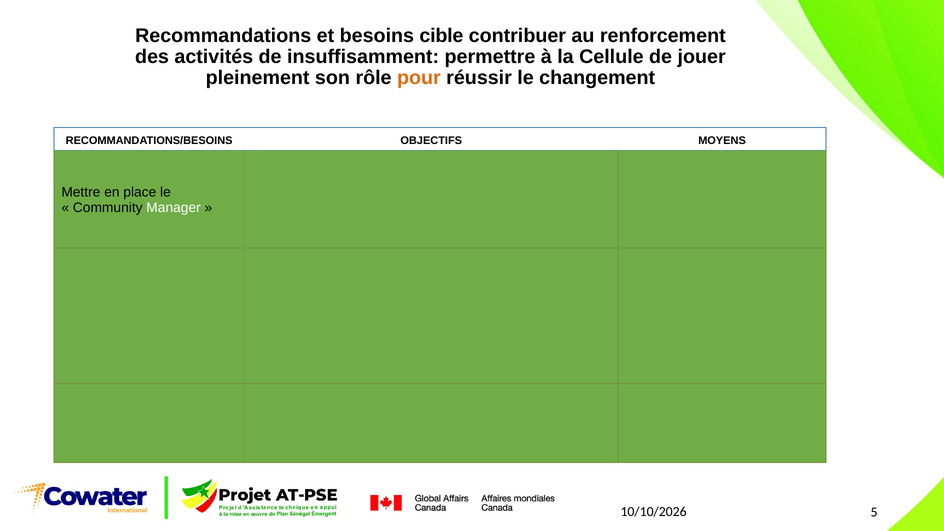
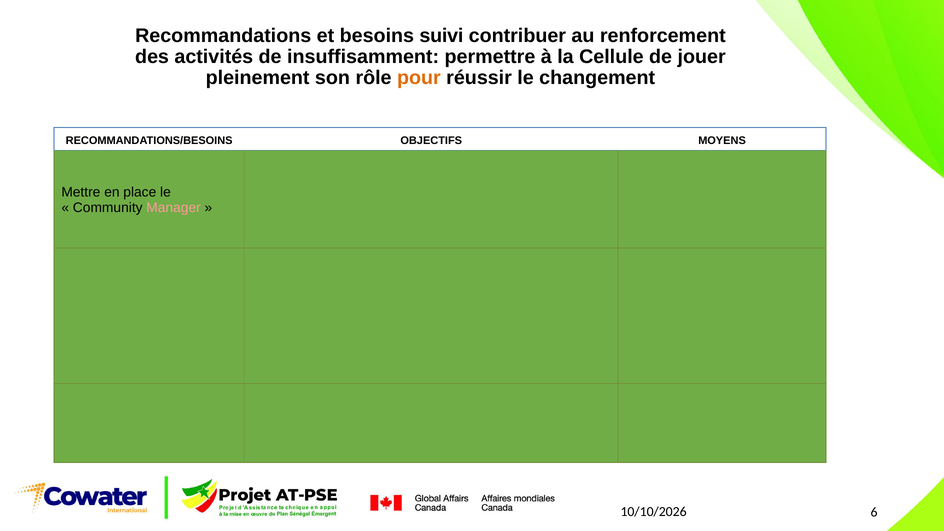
cible: cible -> suivi (441, 36)
Manager colour: white -> pink (174, 208)
5: 5 -> 6 (874, 512)
